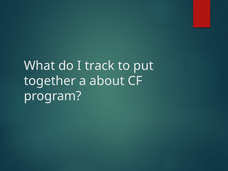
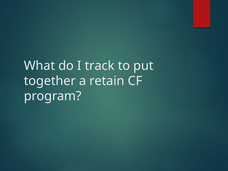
about: about -> retain (107, 81)
